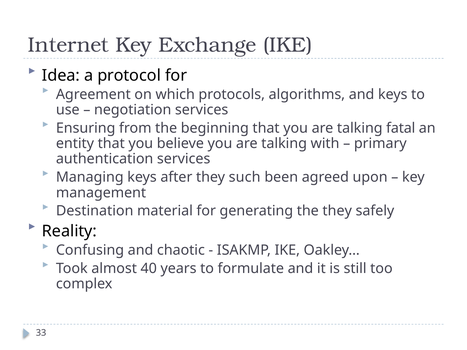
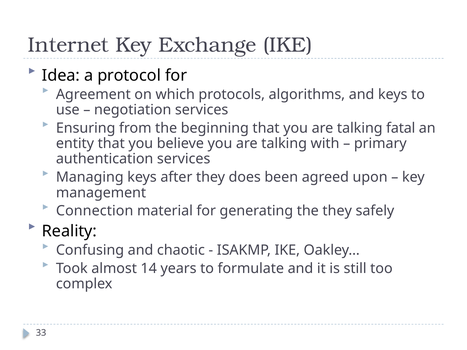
such: such -> does (245, 177)
Destination: Destination -> Connection (95, 211)
40: 40 -> 14 (149, 269)
